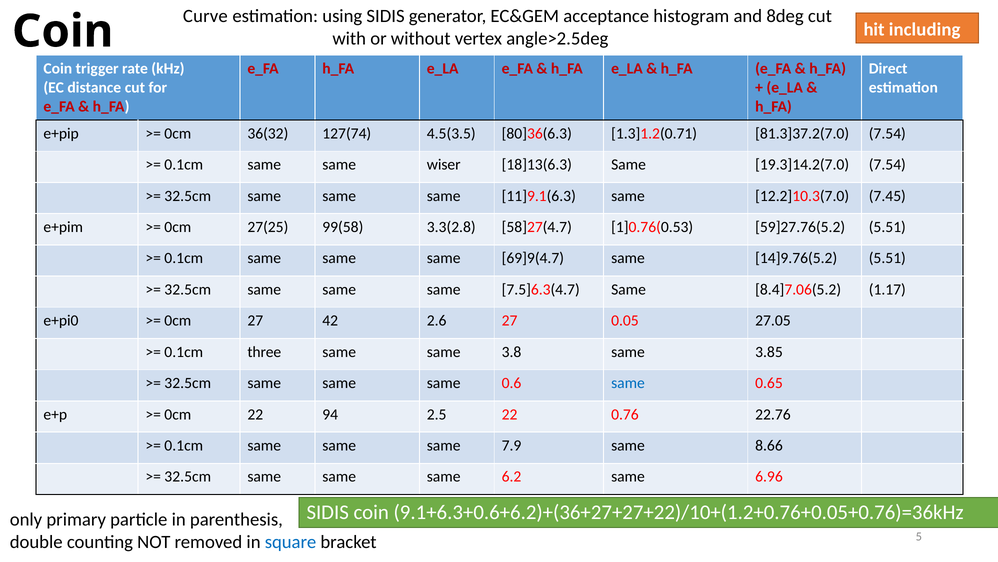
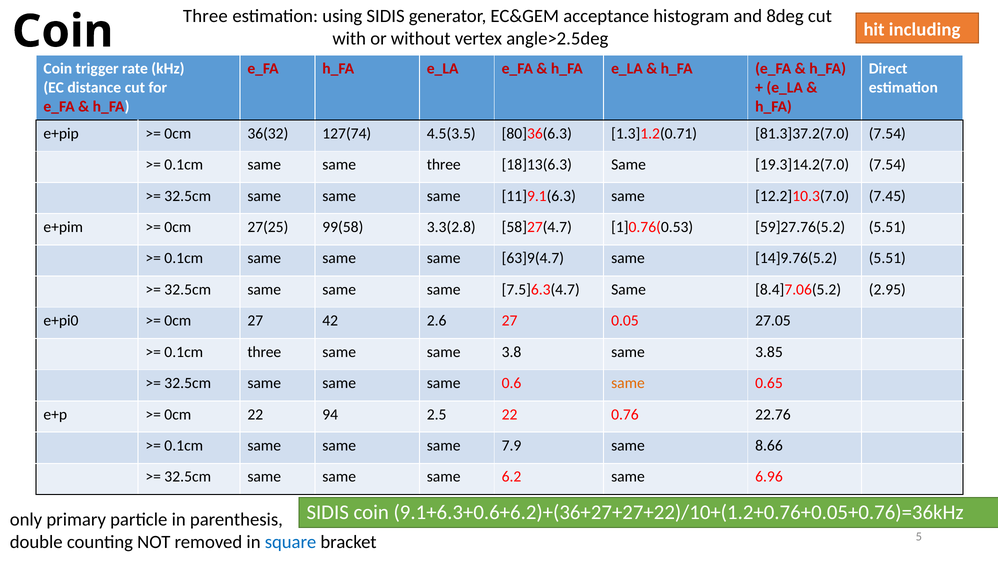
Curve: Curve -> Three (205, 16)
same wiser: wiser -> three (444, 165)
69]9(4.7: 69]9(4.7 -> 63]9(4.7 (533, 258)
1.17: 1.17 -> 2.95 (887, 289)
same colour: blue -> orange (628, 383)
